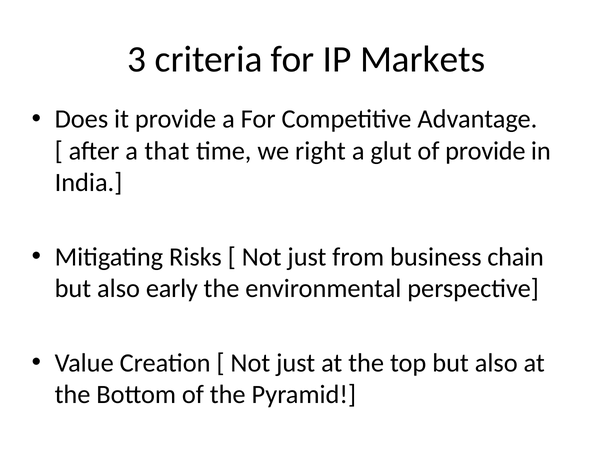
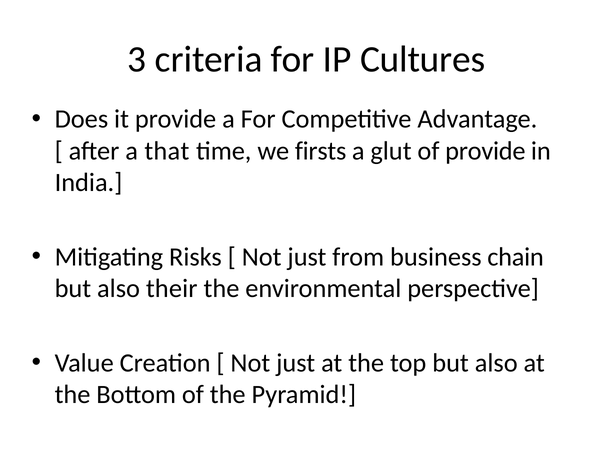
Markets: Markets -> Cultures (423, 59)
right: right -> firsts (321, 151)
early: early -> their (172, 289)
